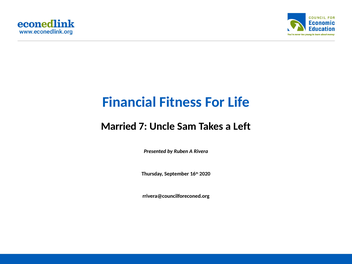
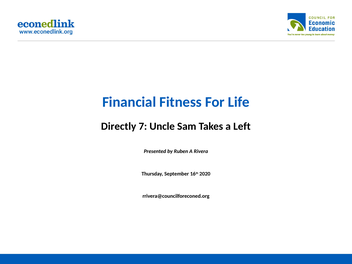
Married: Married -> Directly (119, 126)
